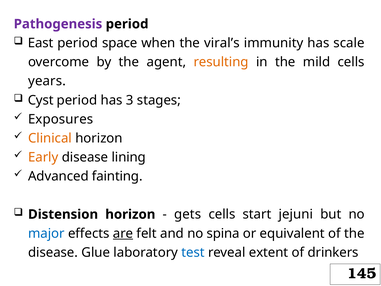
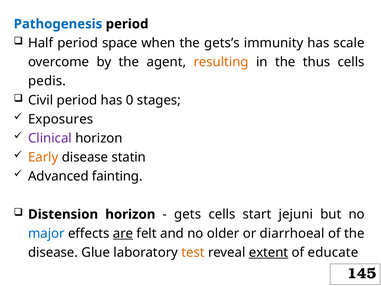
Pathogenesis colour: purple -> blue (58, 24)
East: East -> Half (41, 43)
viral’s: viral’s -> gets’s (222, 43)
mild: mild -> thus (317, 62)
years: years -> pedis (47, 81)
Cyst: Cyst -> Civil (41, 100)
3: 3 -> 0 (130, 100)
Clinical colour: orange -> purple (50, 138)
lining: lining -> statin (129, 157)
spina: spina -> older (223, 233)
equivalent: equivalent -> diarrhoeal (292, 233)
test colour: blue -> orange (193, 252)
extent underline: none -> present (269, 252)
drinkers: drinkers -> educate (333, 252)
